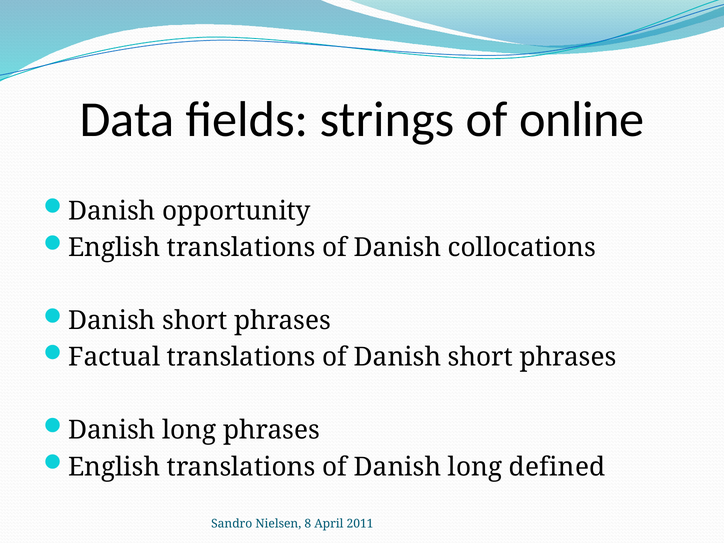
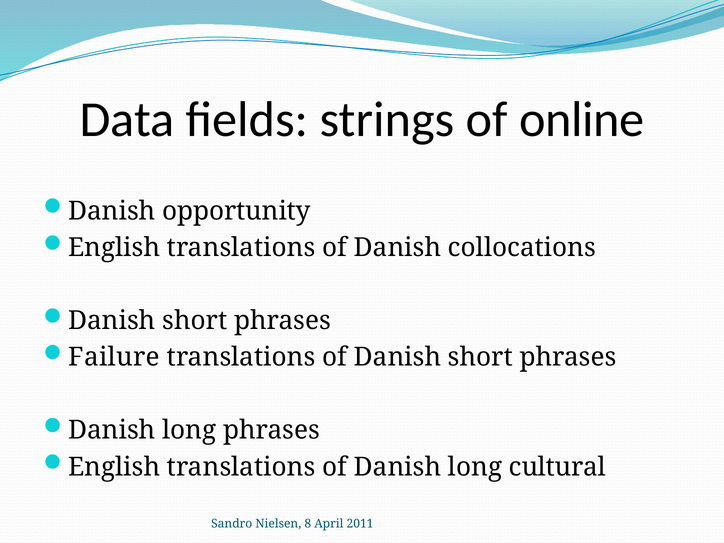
Factual: Factual -> Failure (114, 357)
defined: defined -> cultural (557, 467)
